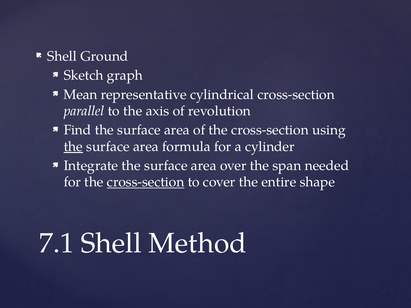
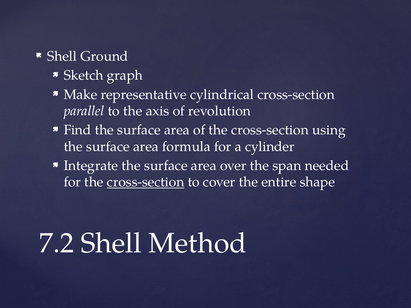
Mean: Mean -> Make (81, 95)
the underline: present -> none (73, 147)
7.1: 7.1 -> 7.2 (57, 243)
